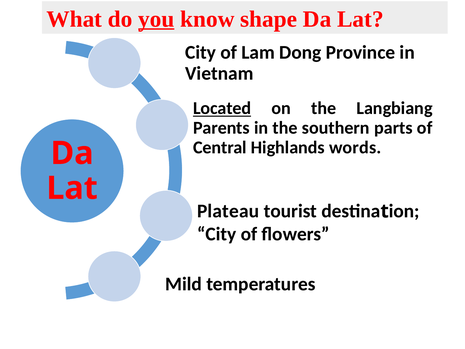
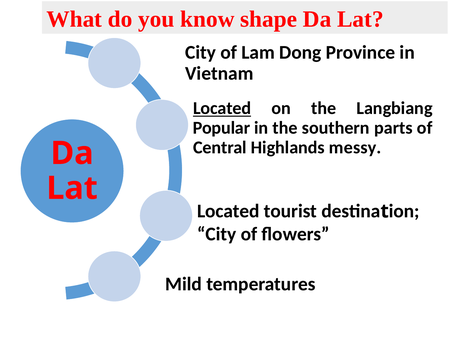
you underline: present -> none (156, 19)
Parents: Parents -> Popular (221, 128)
words: words -> messy (355, 147)
Plateau: Plateau -> Located (228, 211)
